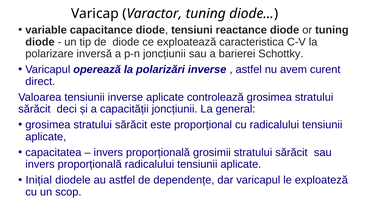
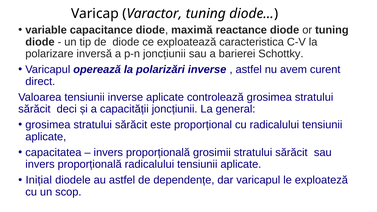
tensiuni: tensiuni -> maximă (192, 30)
